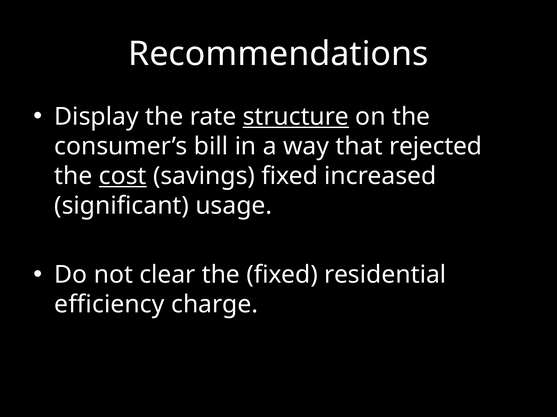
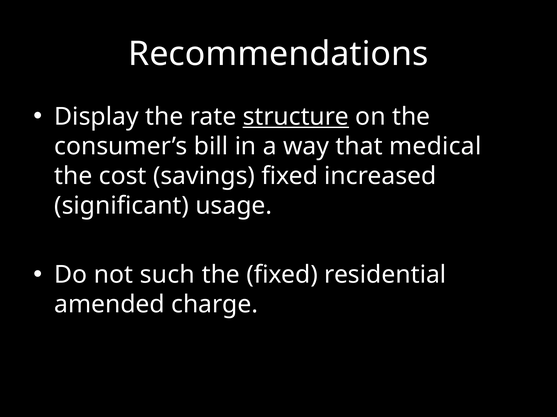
rejected: rejected -> medical (435, 147)
cost underline: present -> none (123, 176)
clear: clear -> such (167, 275)
efficiency: efficiency -> amended (110, 305)
